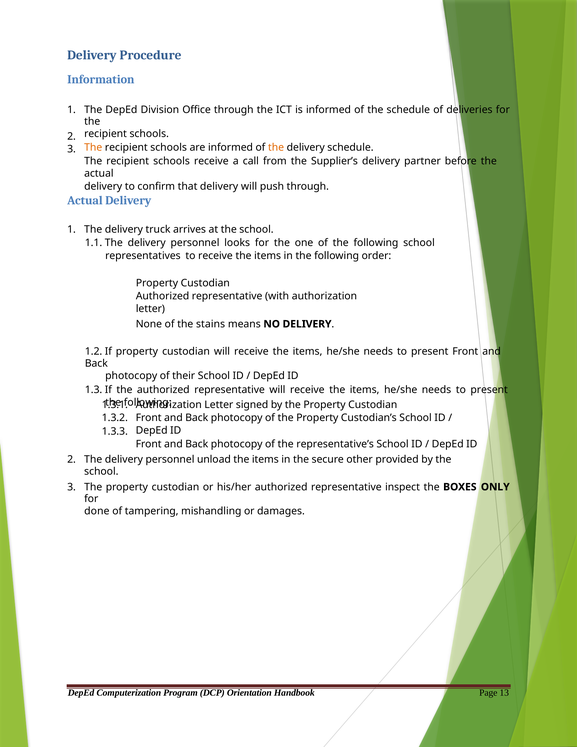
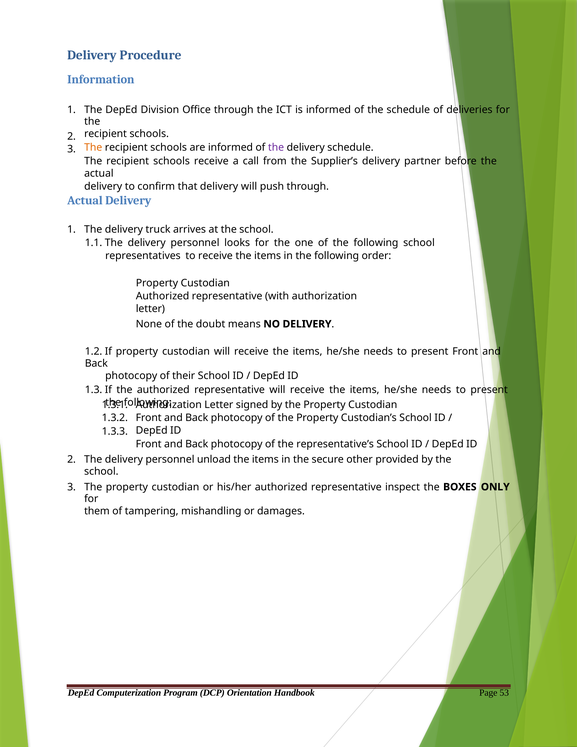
the colour: orange -> purple (276, 147)
stains: stains -> doubt (211, 324)
done: done -> them (97, 511)
13: 13 -> 53 (504, 692)
